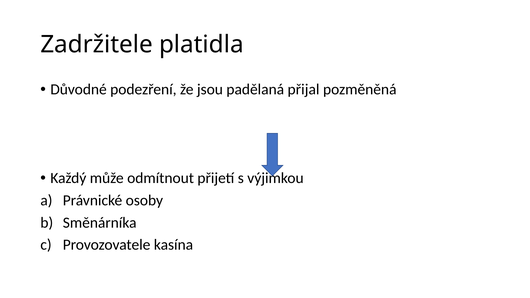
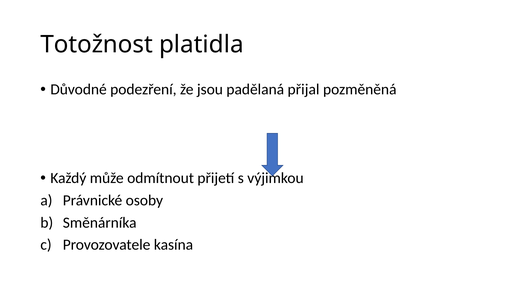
Zadržitele: Zadržitele -> Totožnost (97, 45)
